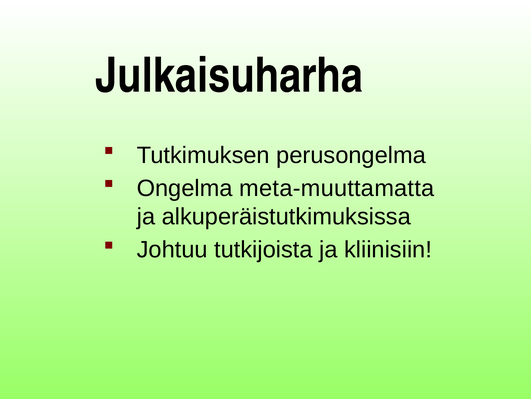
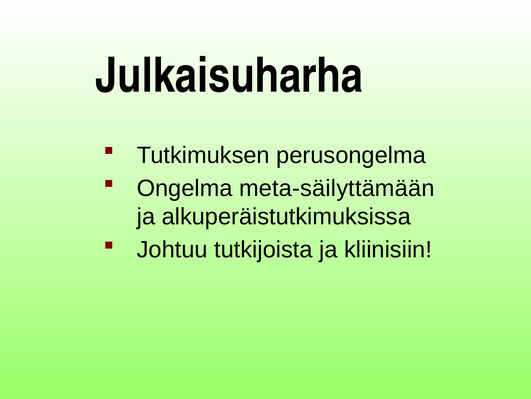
meta-muuttamatta: meta-muuttamatta -> meta-säilyttämään (337, 188)
